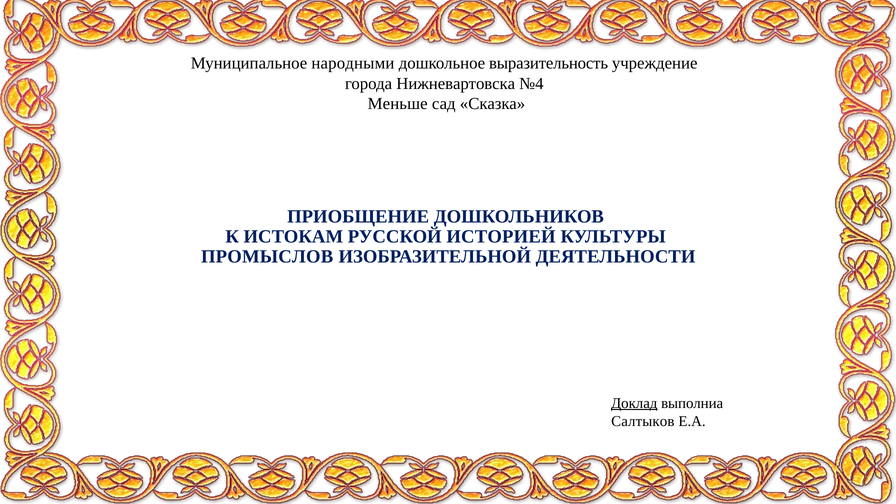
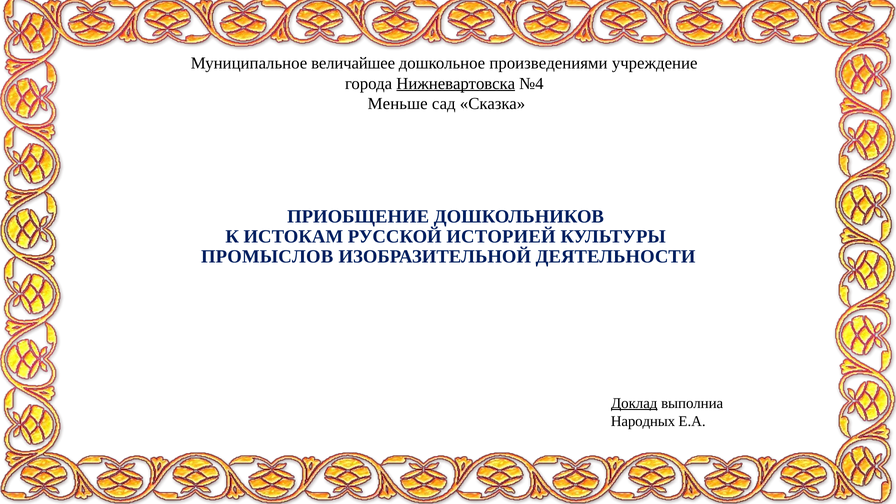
народными: народными -> величайшее (353, 63)
выразительность: выразительность -> произведениями (548, 63)
Нижневартовска underline: none -> present (456, 84)
Салтыков: Салтыков -> Народных (643, 421)
